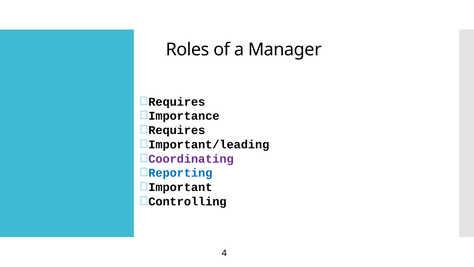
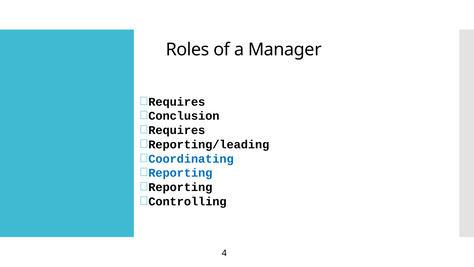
Importance: Importance -> Conclusion (184, 116)
Important/leading: Important/leading -> Reporting/leading (209, 144)
Coordinating colour: purple -> blue (191, 159)
Important: Important -> Reporting (180, 187)
